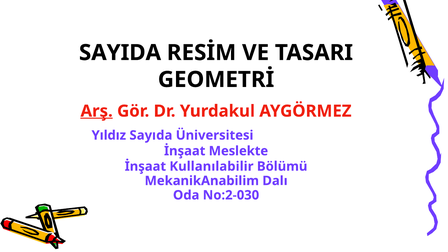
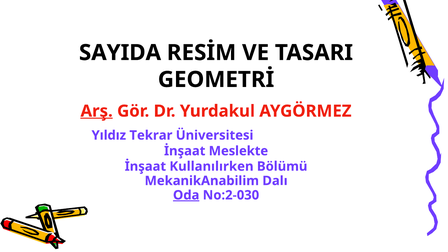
Sayıda: Sayıda -> Tekrar (151, 135)
Kullanılabilir: Kullanılabilir -> Kullanılırken (211, 166)
Oda underline: none -> present (186, 195)
